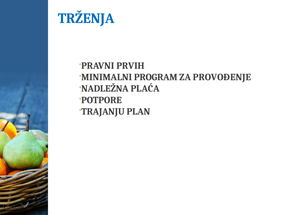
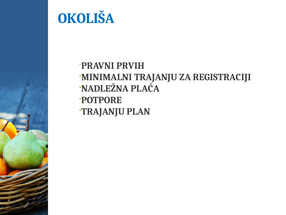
TRŽENJA: TRŽENJA -> OKOLIŠA (86, 18)
MINIMALNI PROGRAM: PROGRAM -> TRAJANJU (156, 77)
PROVOĐENJE: PROVOĐENJE -> REGISTRACIJI (222, 77)
